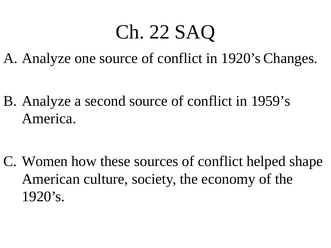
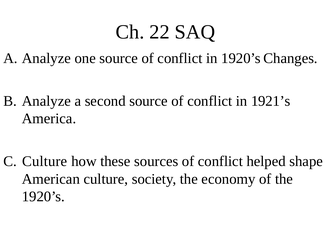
1959’s: 1959’s -> 1921’s (271, 101)
Women: Women -> Culture (45, 161)
